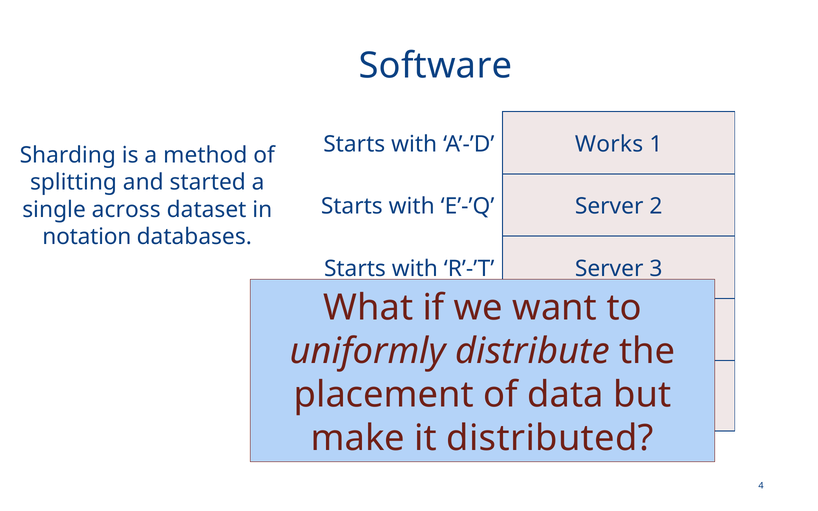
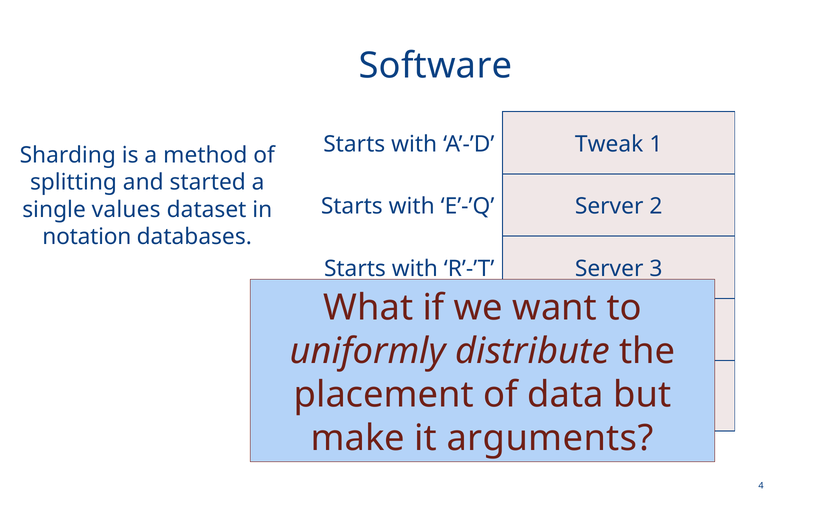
Works: Works -> Tweak (609, 144)
across: across -> values (126, 210)
distributed: distributed -> arguments (550, 439)
